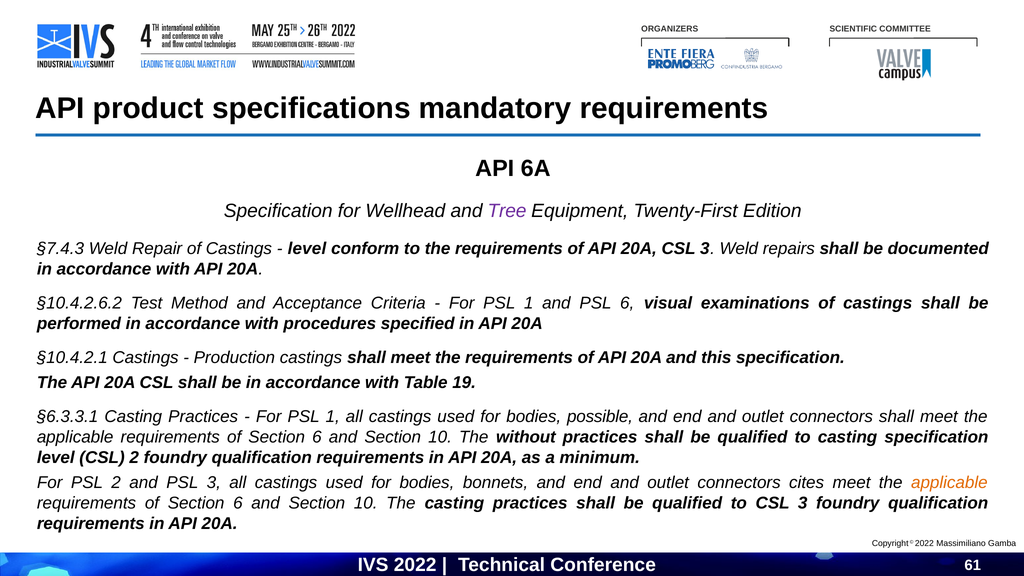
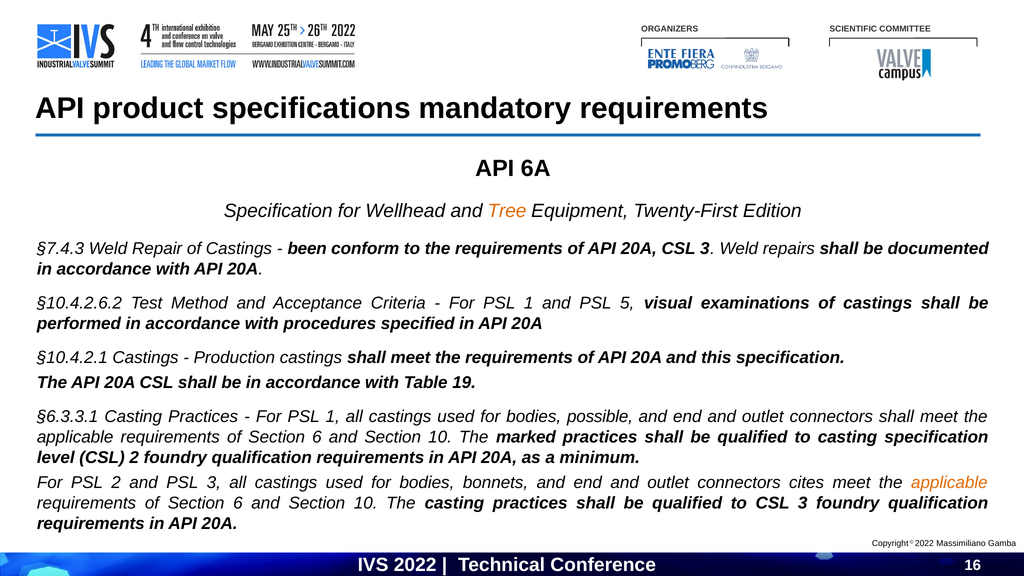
Tree colour: purple -> orange (507, 211)
level: level -> been (307, 249)
PSL 6: 6 -> 5 (627, 303)
without: without -> marked (526, 437)
61: 61 -> 16 (973, 565)
